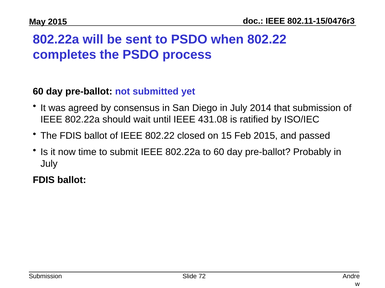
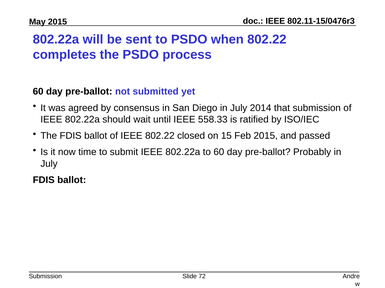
431.08: 431.08 -> 558.33 (213, 120)
